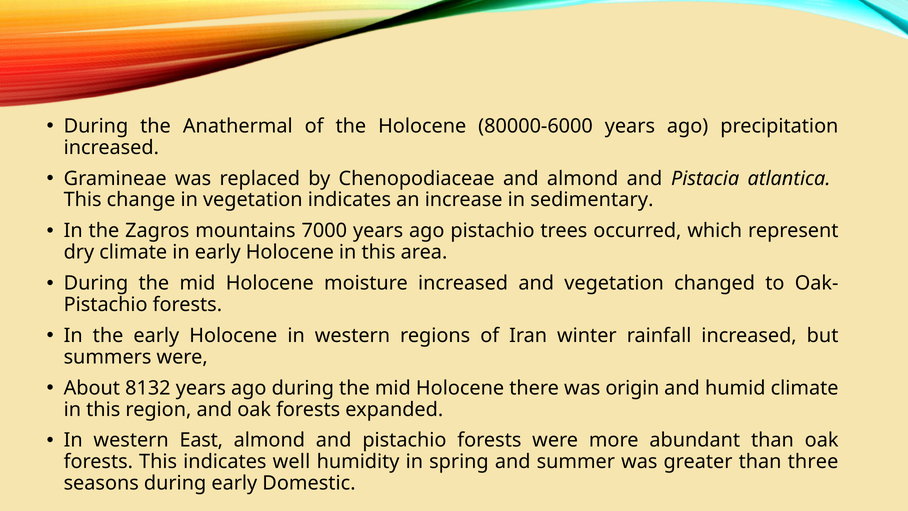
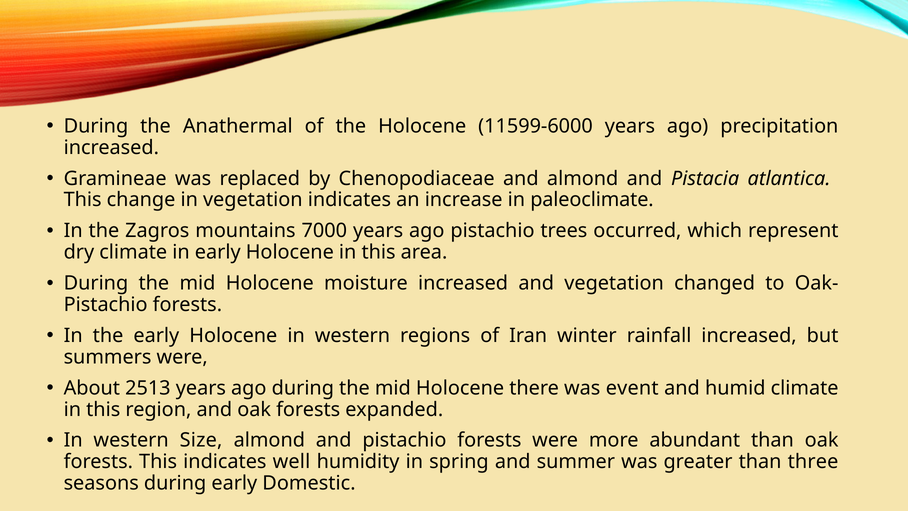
80000-6000: 80000-6000 -> 11599-6000 (536, 126)
sedimentary: sedimentary -> paleoclimate (592, 200)
8132: 8132 -> 2513 (148, 388)
origin: origin -> event (632, 388)
East: East -> Size (201, 440)
